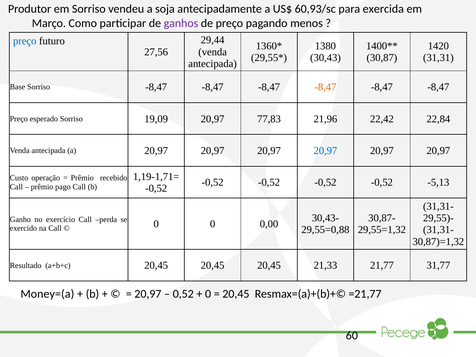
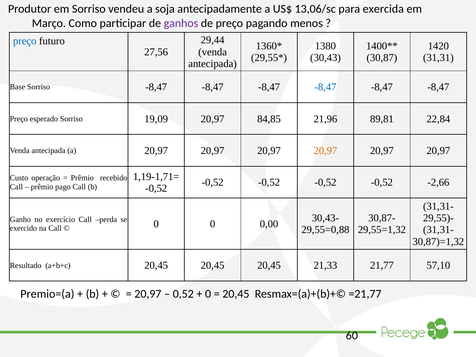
60,93/sc: 60,93/sc -> 13,06/sc (315, 9)
-8,47 colour: orange -> blue (325, 87)
77,83: 77,83 -> 84,85 (269, 119)
22,42: 22,42 -> 89,81 (382, 119)
20,97 colour: blue -> orange (325, 151)
-5,13: -5,13 -> -2,66 (438, 182)
31,77: 31,77 -> 57,10 (438, 265)
Money=(a: Money=(a -> Premio=(a (47, 294)
